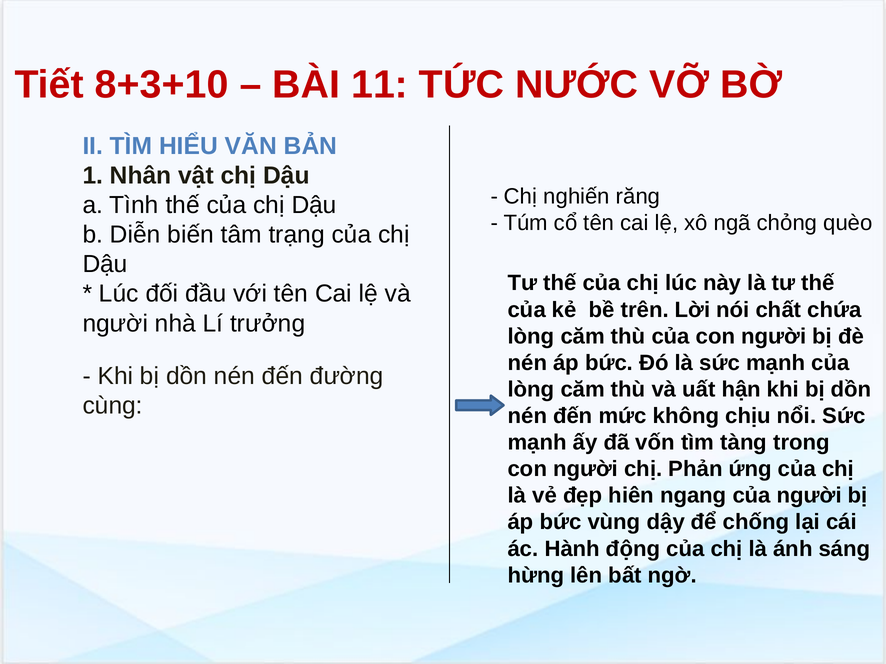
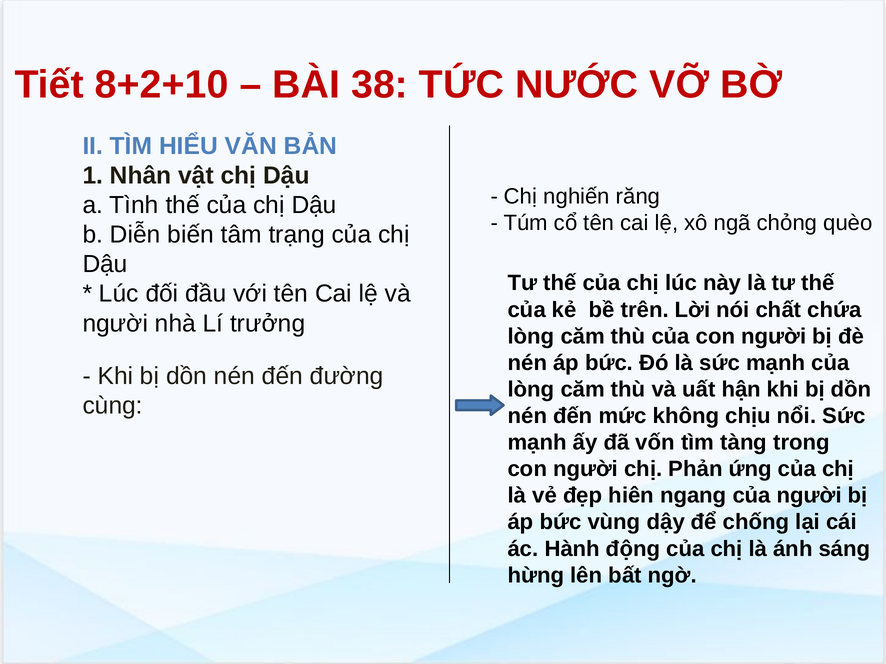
8+3+10: 8+3+10 -> 8+2+10 (162, 85)
11: 11 -> 38 (380, 85)
